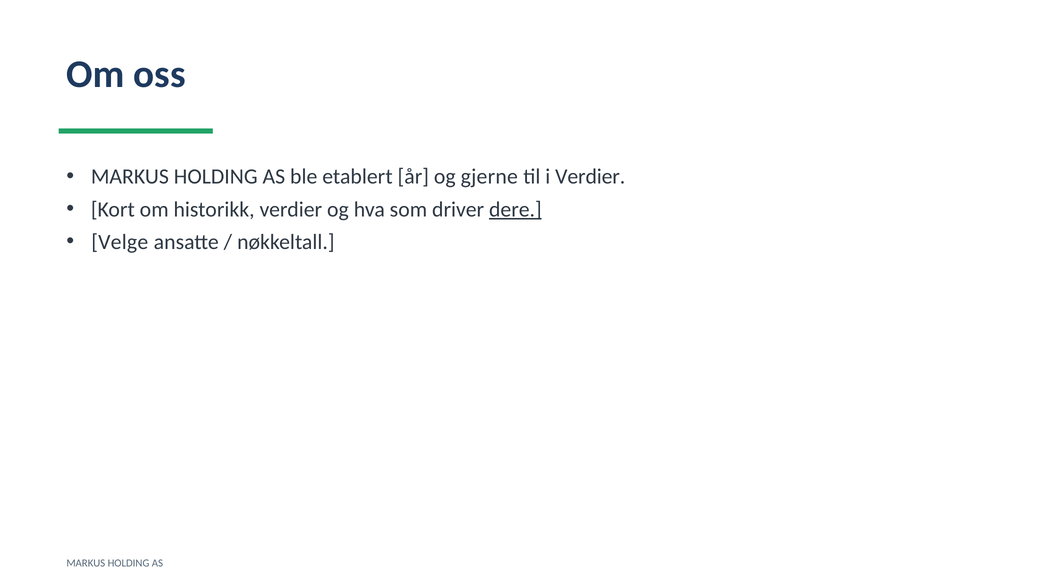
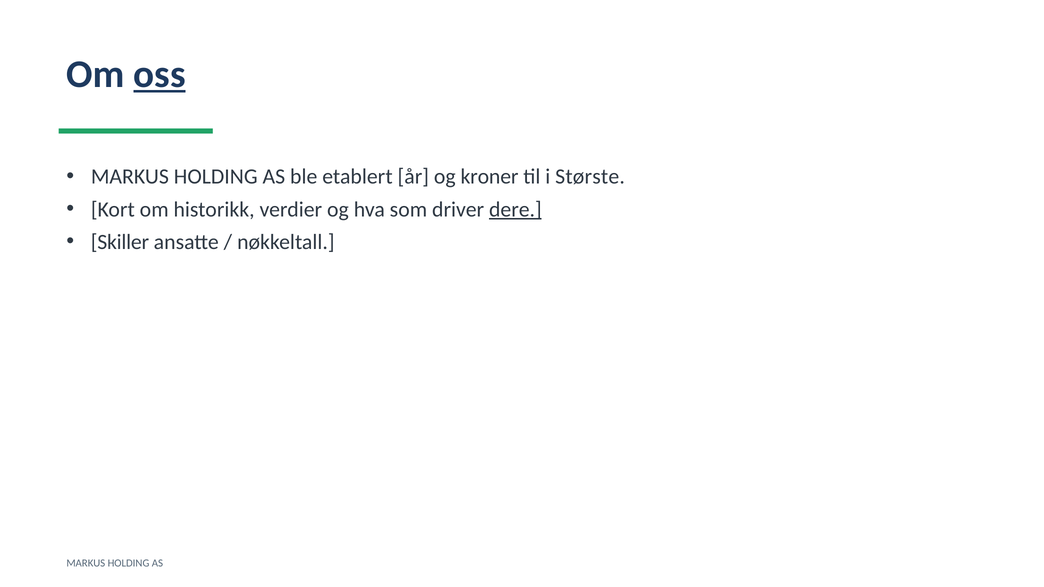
oss underline: none -> present (160, 75)
gjerne: gjerne -> kroner (490, 177)
i Verdier: Verdier -> Største (590, 177)
Velge: Velge -> Skiller (120, 242)
